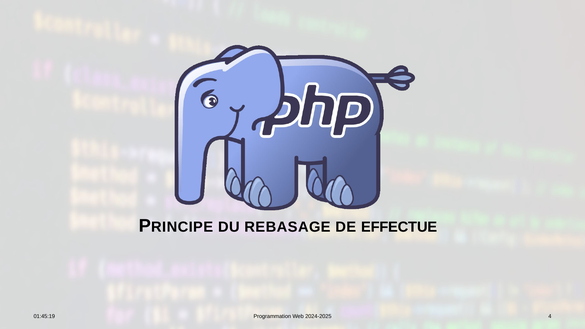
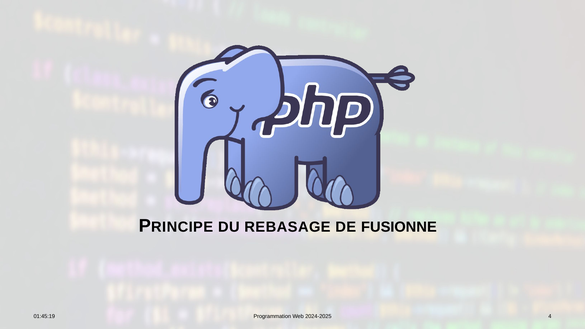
EFFECTUE: EFFECTUE -> FUSIONNE (399, 227)
